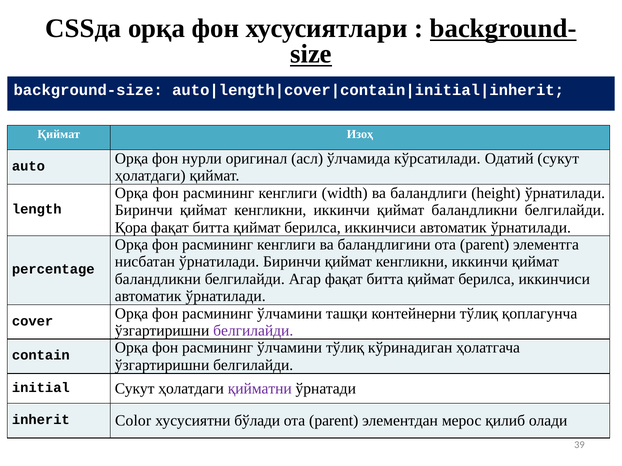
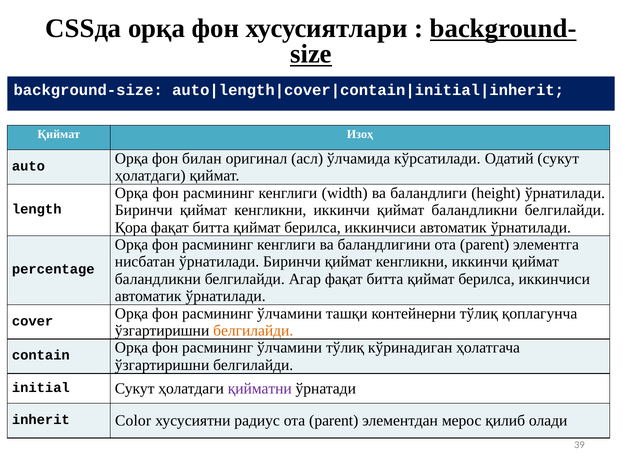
нурли: нурли -> билан (202, 159)
белгилайди colour: purple -> orange (253, 331)
бўлади: бўлади -> радиус (257, 421)
